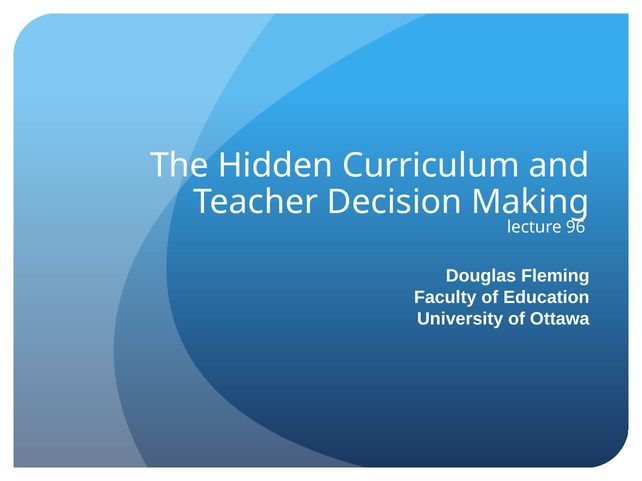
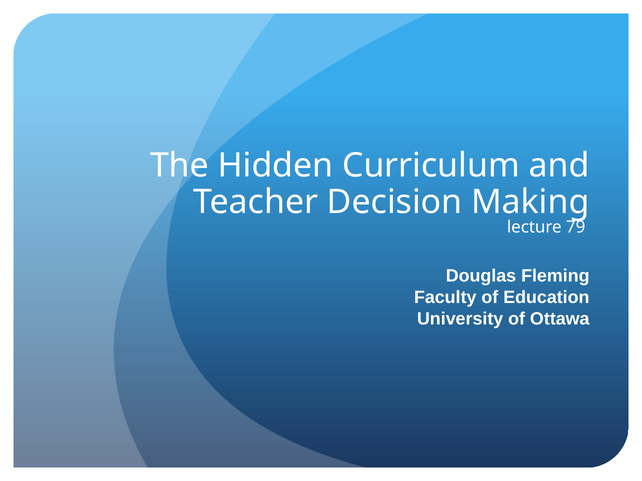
96: 96 -> 79 (576, 227)
